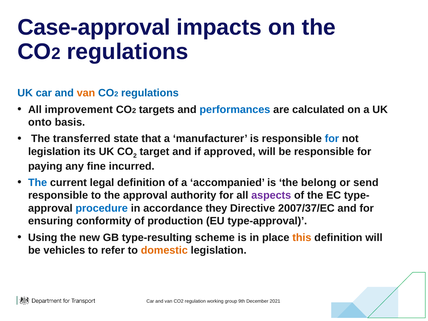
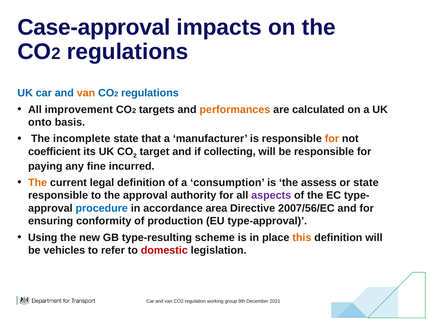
performances colour: blue -> orange (235, 109)
transferred: transferred -> incomplete (82, 139)
for colour: blue -> orange (332, 139)
legislation: legislation -> coefficient (54, 152)
approved: approved -> collecting (230, 152)
The colour: blue -> orange (38, 183)
accompanied: accompanied -> consumption (227, 183)
belong: belong -> assess (319, 183)
or send: send -> state (366, 183)
they: they -> area (216, 208)
2007/37/EC: 2007/37/EC -> 2007/56/EC (306, 208)
domestic colour: orange -> red (164, 250)
